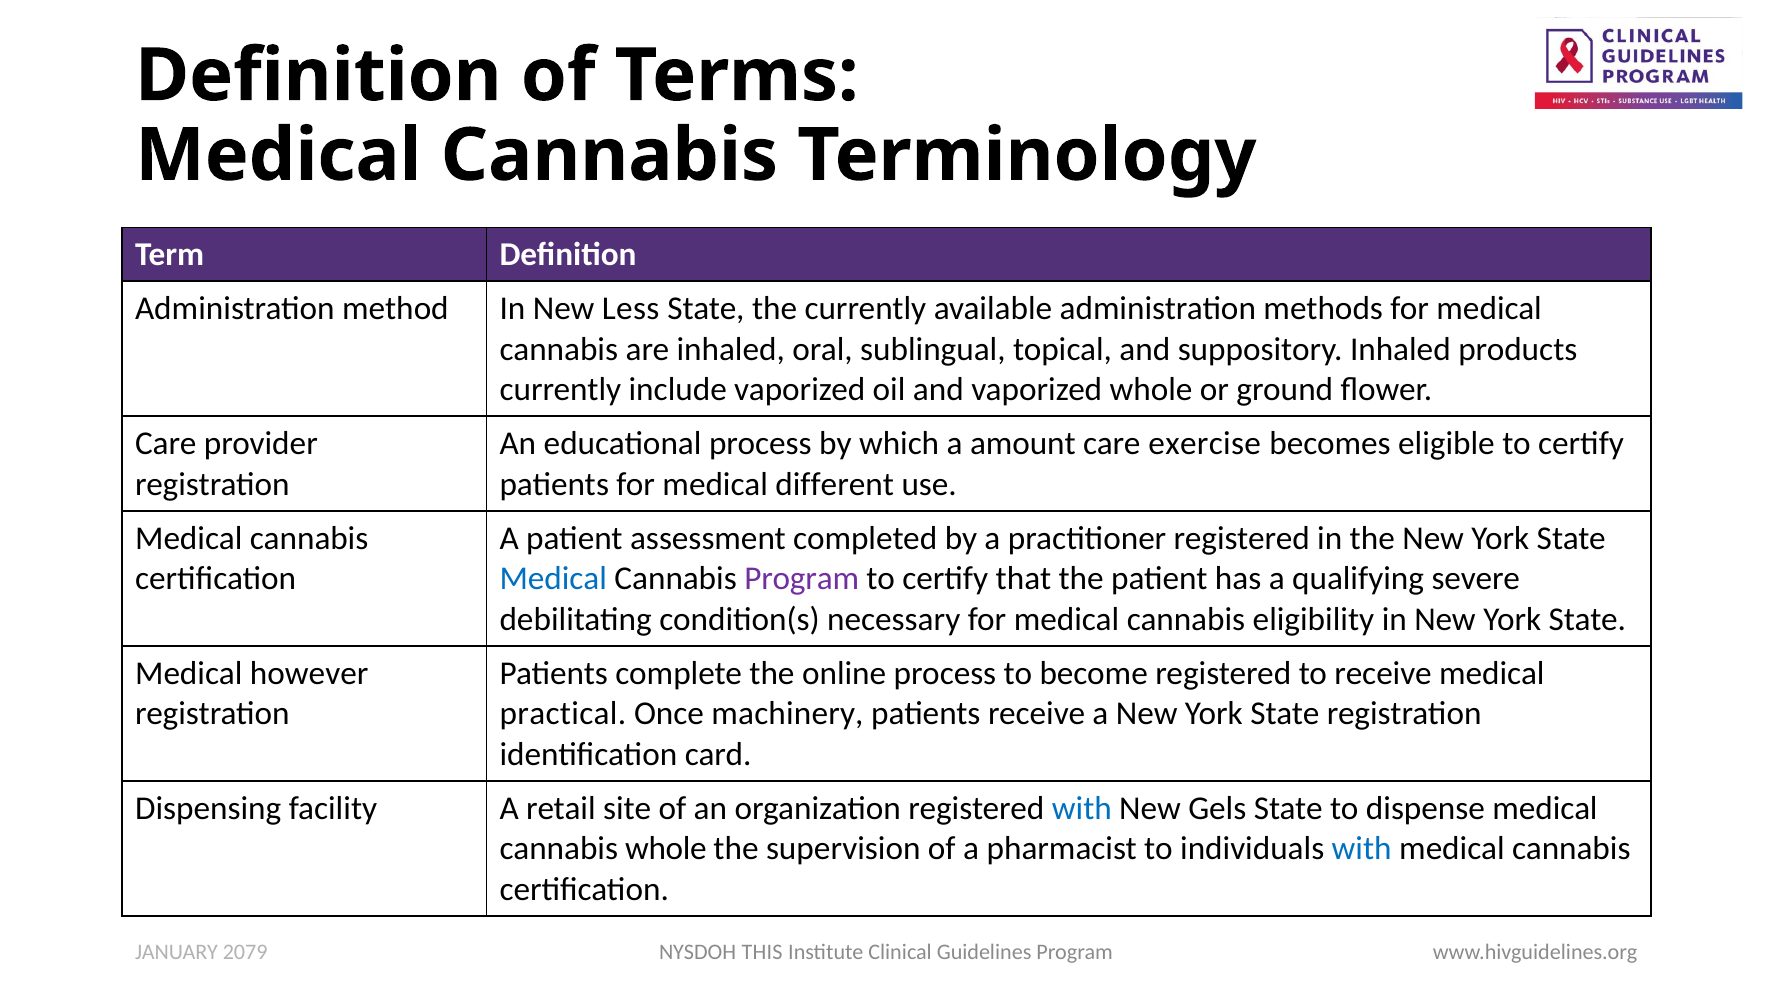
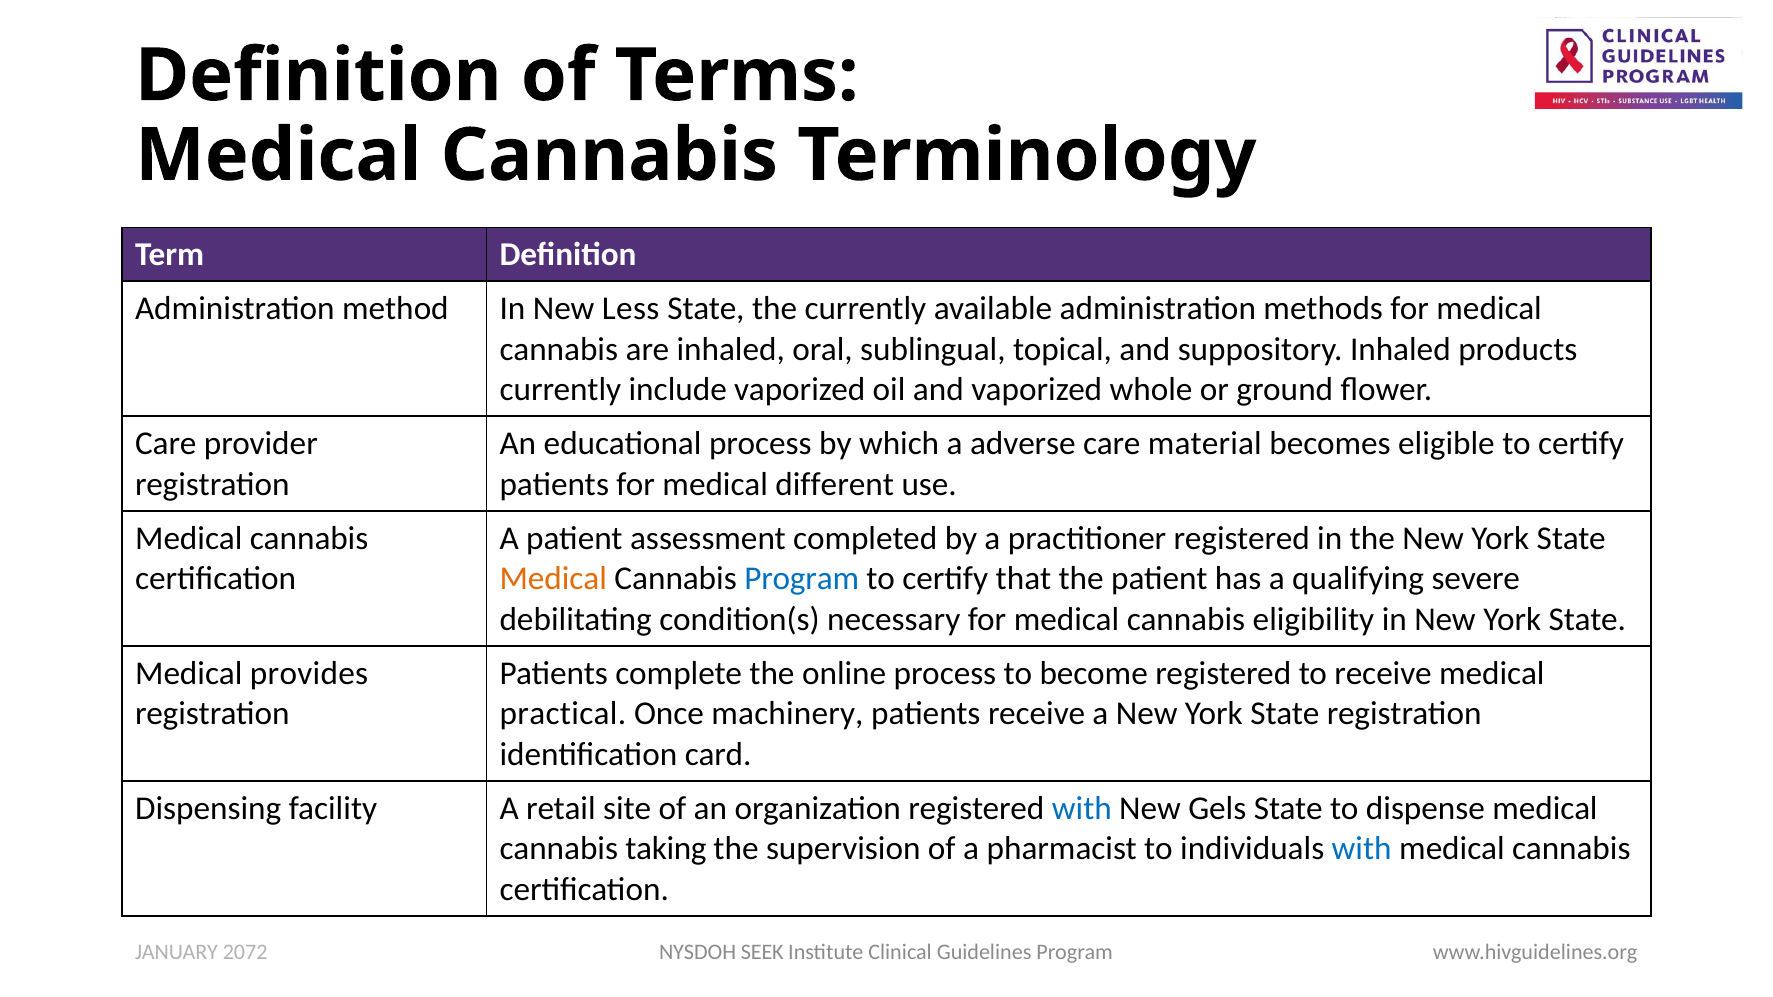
amount: amount -> adverse (1023, 444)
exercise: exercise -> material (1205, 444)
Medical colour: blue -> orange (553, 579)
Program colour: purple -> blue (802, 579)
however: however -> provides (309, 673)
cannabis whole: whole -> taking (666, 849)
THIS: THIS -> SEEK (762, 952)
2079: 2079 -> 2072 (245, 952)
